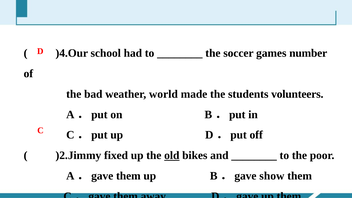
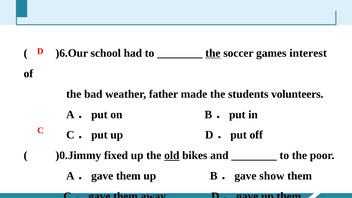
)4.Our: )4.Our -> )6.Our (72, 53)
the underline: none -> present (213, 53)
number: number -> interest (308, 53)
world: world -> father (164, 94)
)2.Jimmy: )2.Jimmy -> )0.Jimmy (78, 155)
